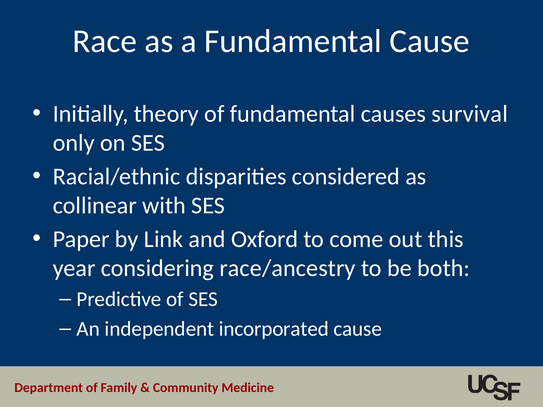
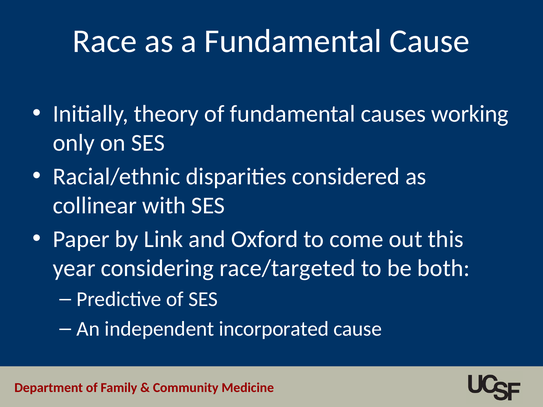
survival: survival -> working (470, 114)
race/ancestry: race/ancestry -> race/targeted (288, 268)
